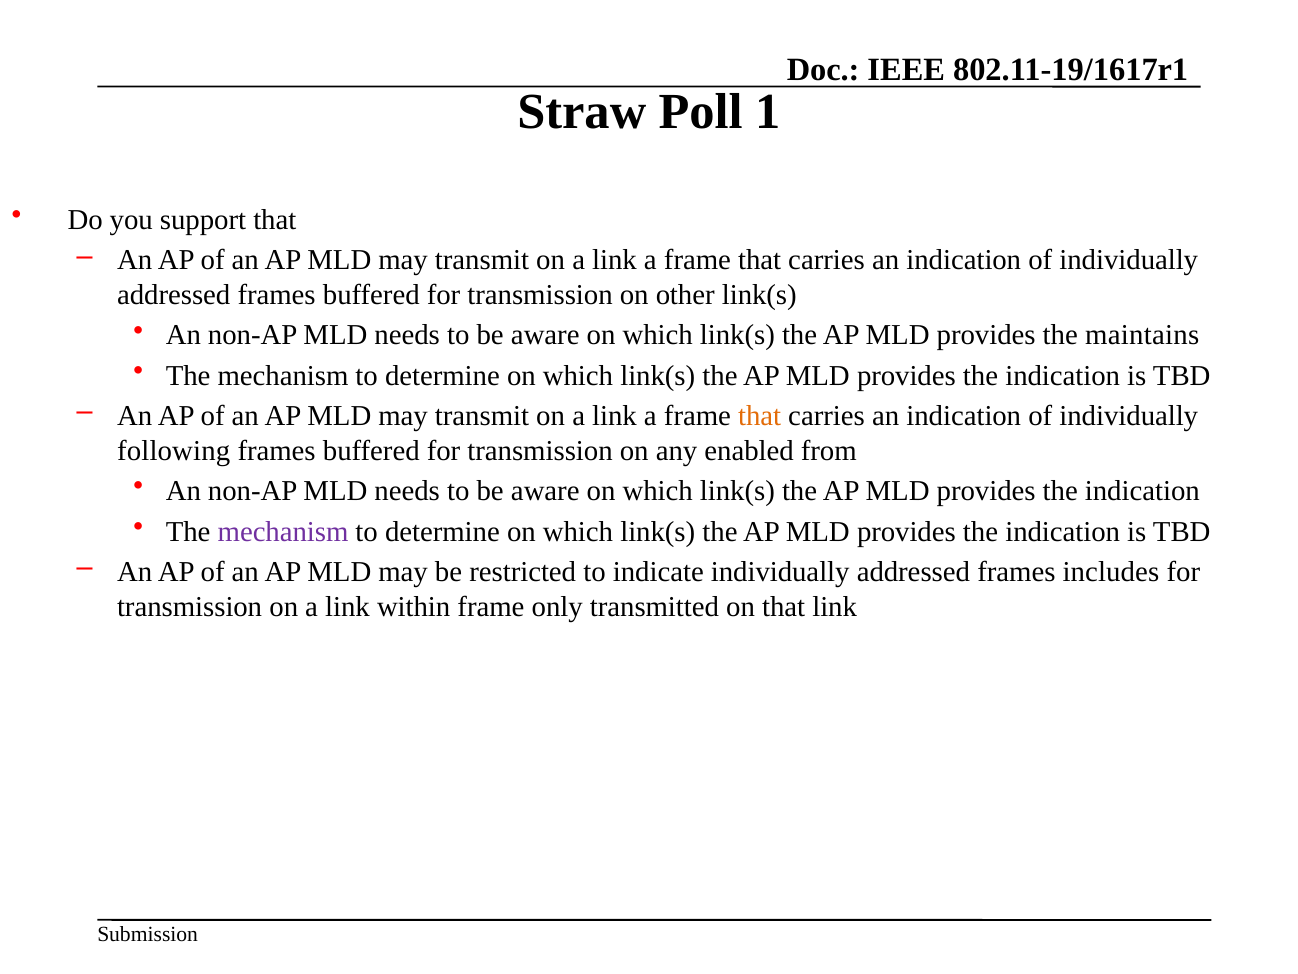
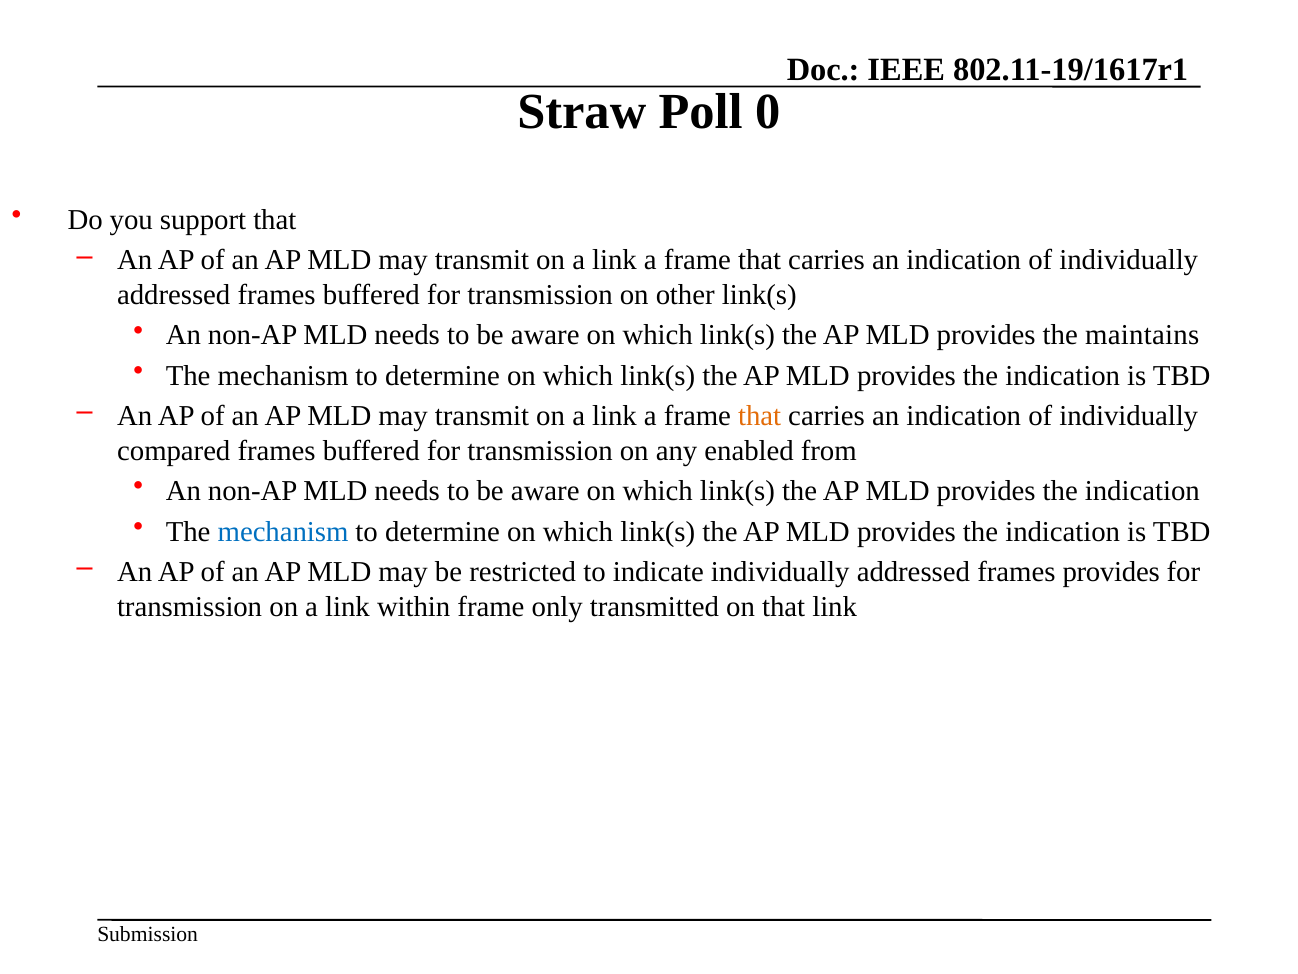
1: 1 -> 0 (768, 112)
following: following -> compared (174, 451)
mechanism colour: purple -> blue (283, 531)
frames includes: includes -> provides (1111, 572)
